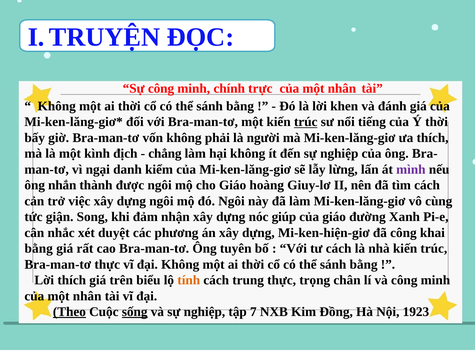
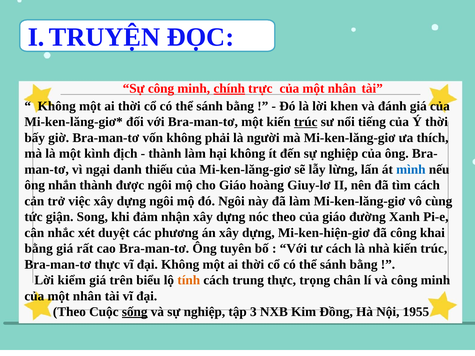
chính underline: none -> present (229, 89)
chẳng: chẳng -> thành (165, 154)
kiểm: kiểm -> thiếu (159, 170)
mình colour: purple -> blue (411, 170)
nóc giúp: giúp -> theo (284, 217)
Lời thích: thích -> kiểm (72, 280)
Theo underline: present -> none (69, 312)
7: 7 -> 3 (253, 312)
1923: 1923 -> 1955 (416, 312)
